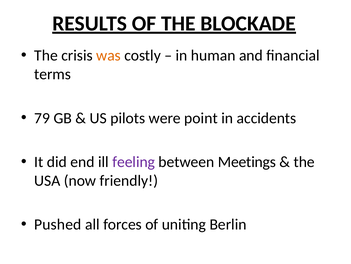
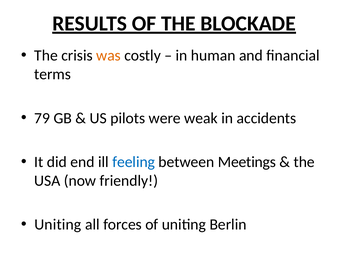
point: point -> weak (201, 118)
feeling colour: purple -> blue (134, 161)
Pushed: Pushed -> Uniting (58, 224)
